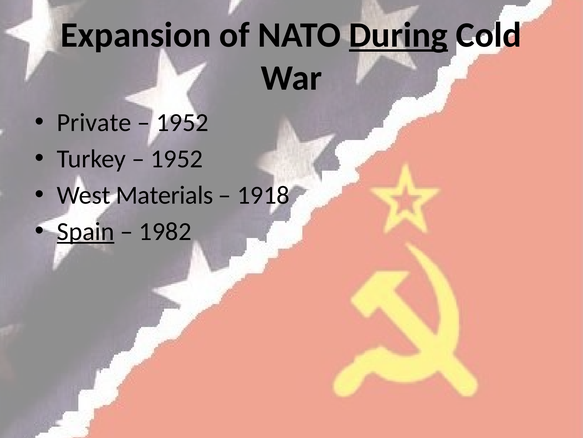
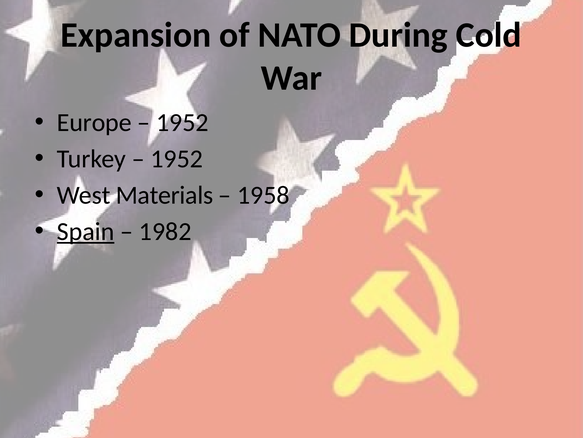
During underline: present -> none (398, 35)
Private: Private -> Europe (94, 122)
1918: 1918 -> 1958 (263, 195)
